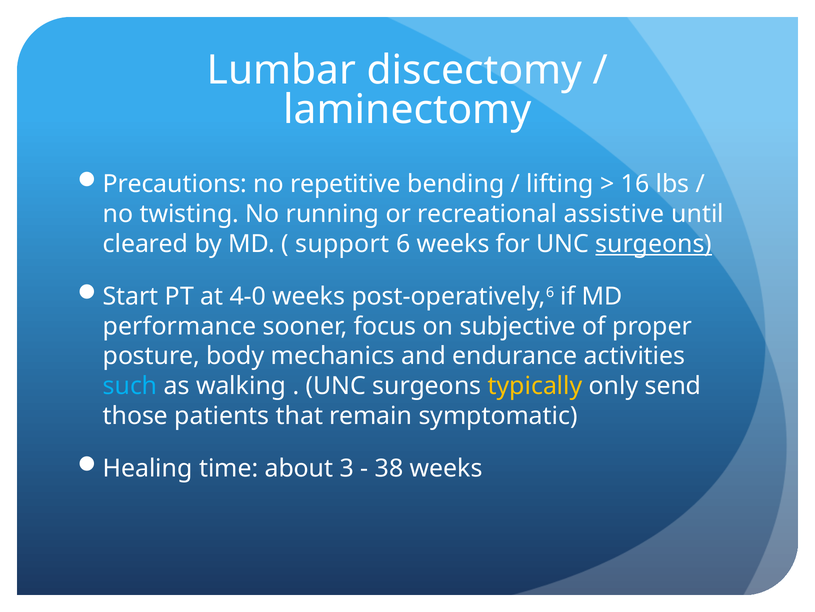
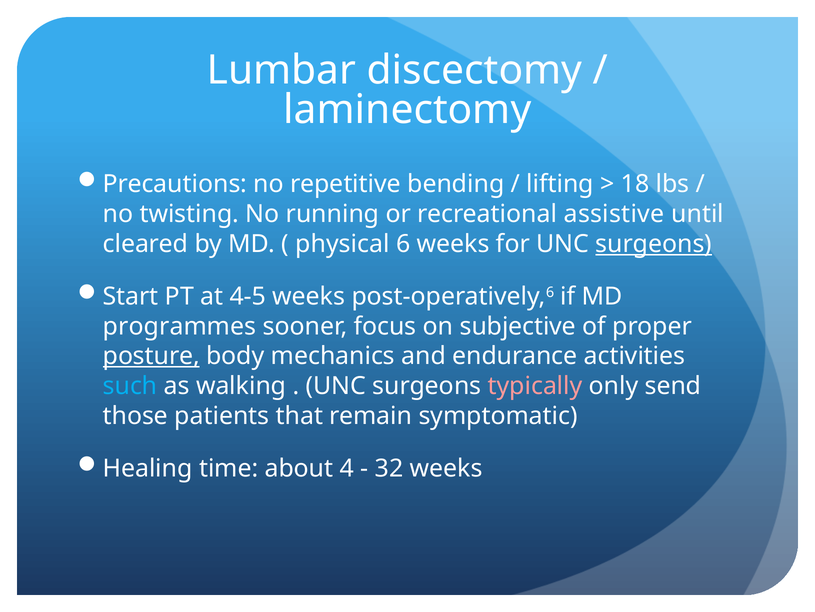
16: 16 -> 18 (635, 184)
support: support -> physical (342, 244)
4-0: 4-0 -> 4-5 (248, 296)
performance: performance -> programmes (180, 326)
posture underline: none -> present (151, 356)
typically colour: yellow -> pink (535, 386)
3: 3 -> 4 (347, 468)
38: 38 -> 32 (389, 468)
